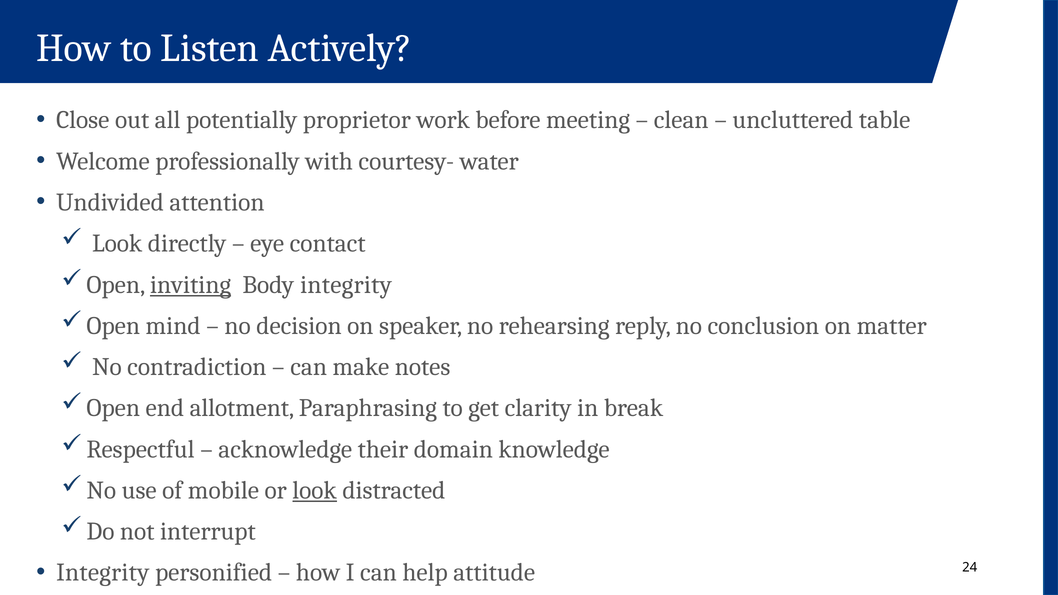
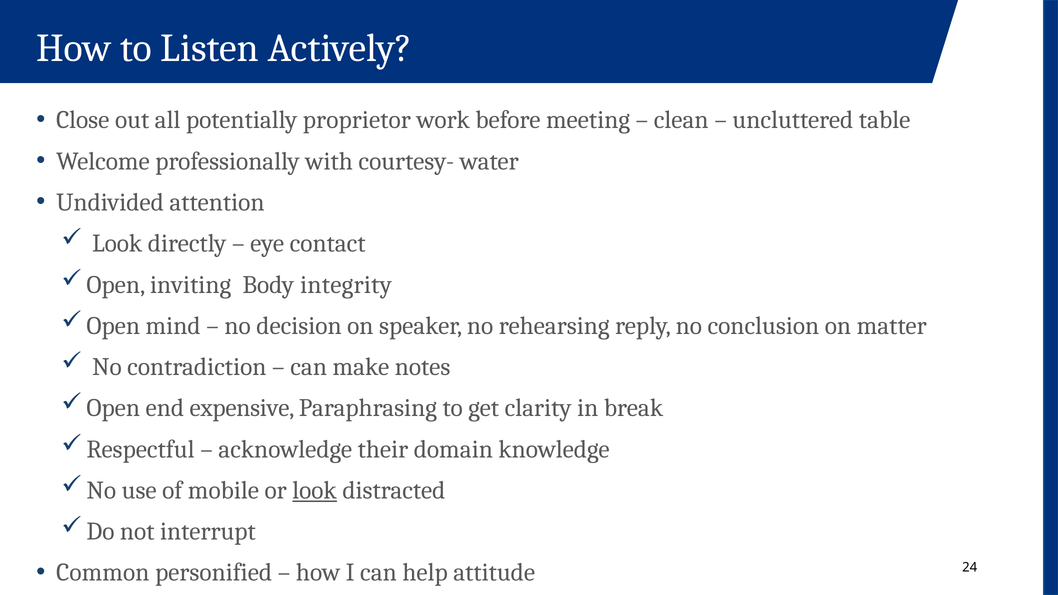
inviting underline: present -> none (191, 285)
allotment: allotment -> expensive (242, 408)
Integrity: Integrity -> Common (103, 573)
